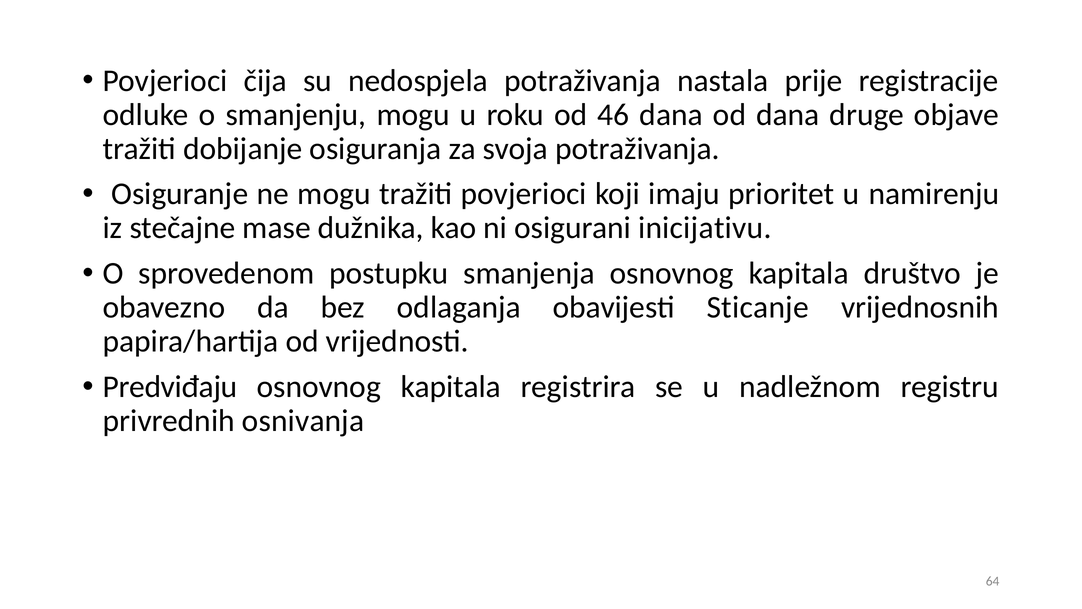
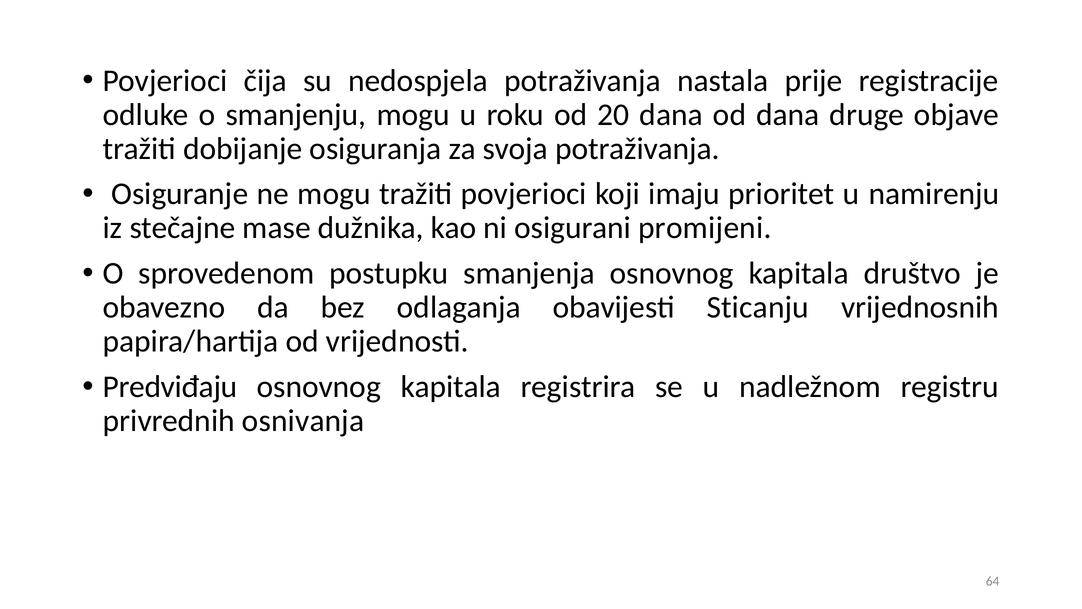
46: 46 -> 20 (613, 115)
inicijativu: inicijativu -> promijeni (705, 228)
Sticanje: Sticanje -> Sticanju (758, 307)
